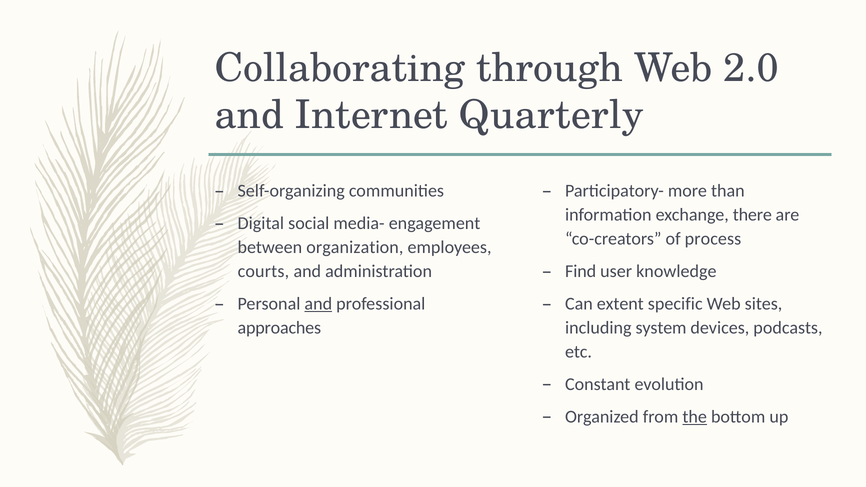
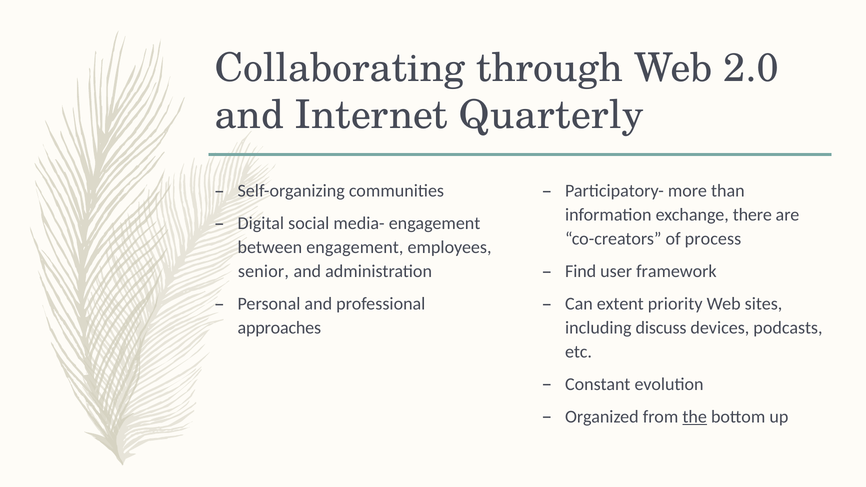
between organization: organization -> engagement (355, 247)
courts: courts -> senior (263, 271)
knowledge: knowledge -> framework (676, 271)
and underline: present -> none (318, 304)
specific: specific -> priority (675, 304)
system: system -> discuss (661, 328)
